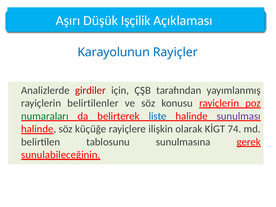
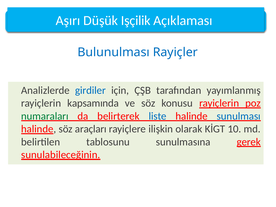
Karayolunun: Karayolunun -> Bulunulması (114, 52)
girdiler colour: red -> blue (90, 90)
belirtilenler: belirtilenler -> kapsamında (93, 103)
sunulması colour: purple -> blue (239, 116)
küçüğe: küçüğe -> araçları (91, 129)
74: 74 -> 10 (234, 129)
